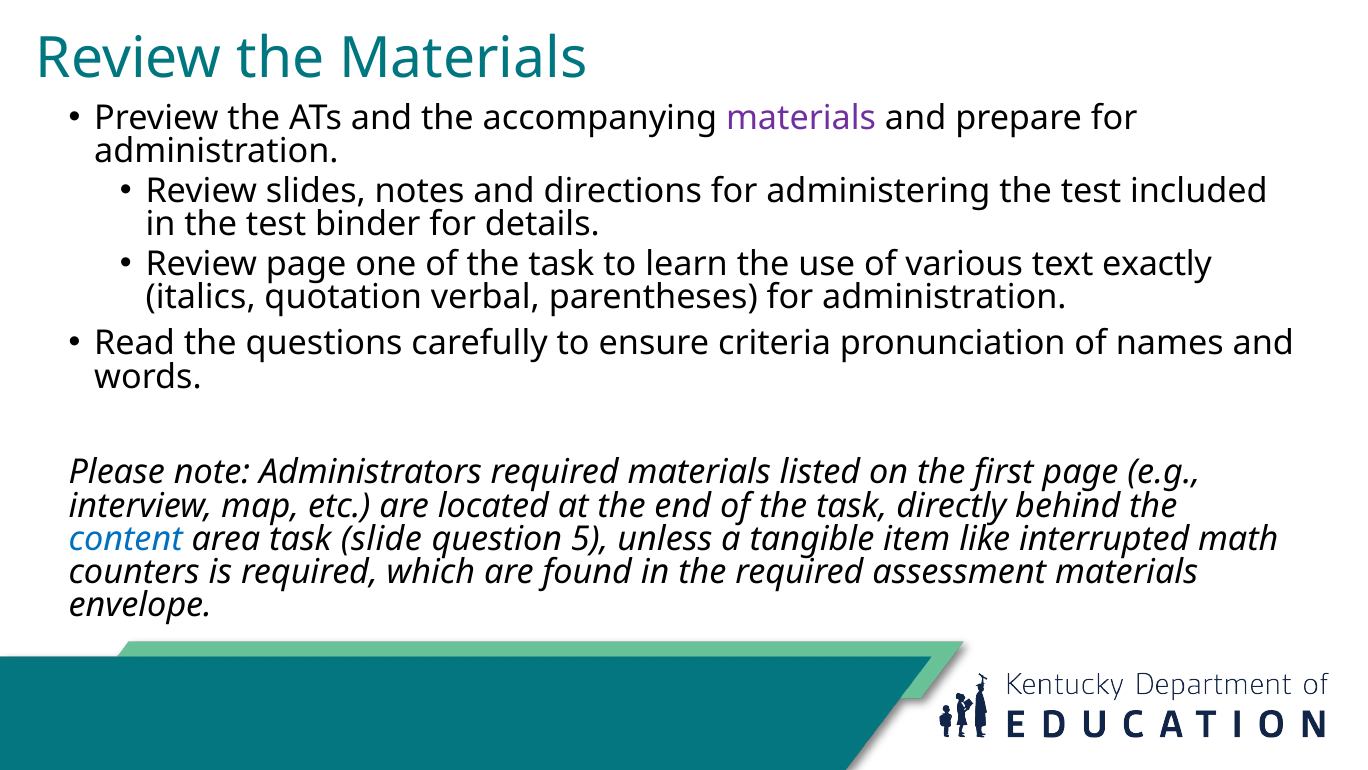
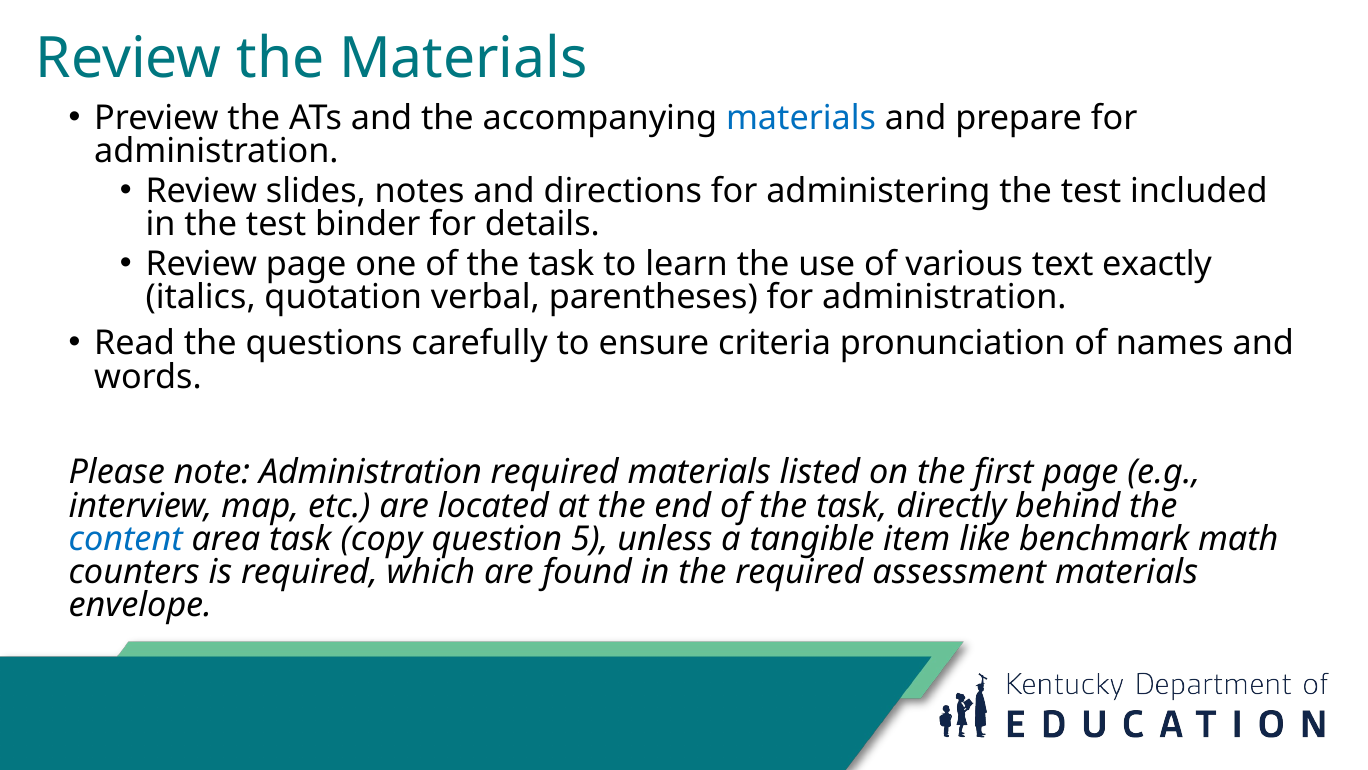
materials colour: purple -> blue (801, 118)
note Administrators: Administrators -> Administration (370, 472)
slide: slide -> copy (381, 539)
interrupted: interrupted -> benchmark (1104, 539)
